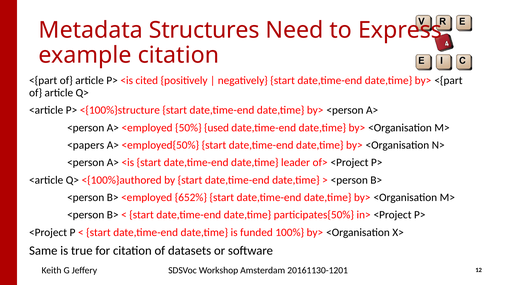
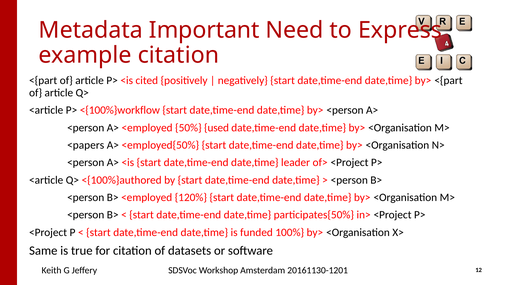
Structures: Structures -> Important (204, 30)
<{100%}structure: <{100%}structure -> <{100%}workflow (120, 110)
652%: 652% -> 120% (191, 198)
